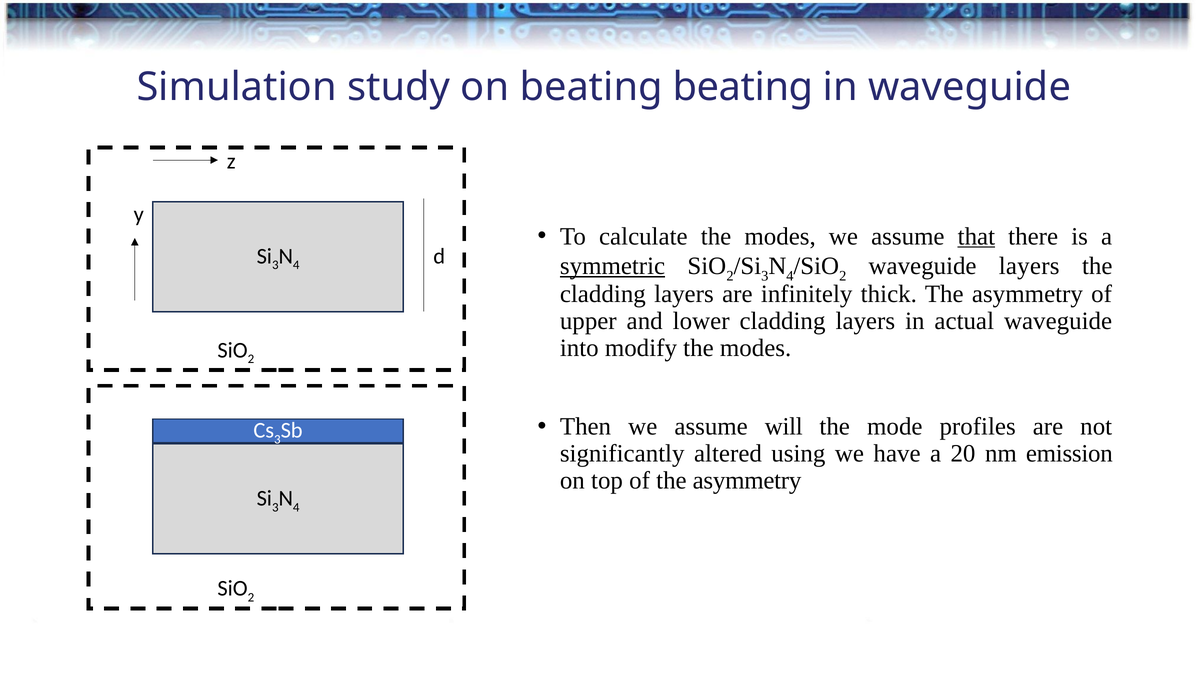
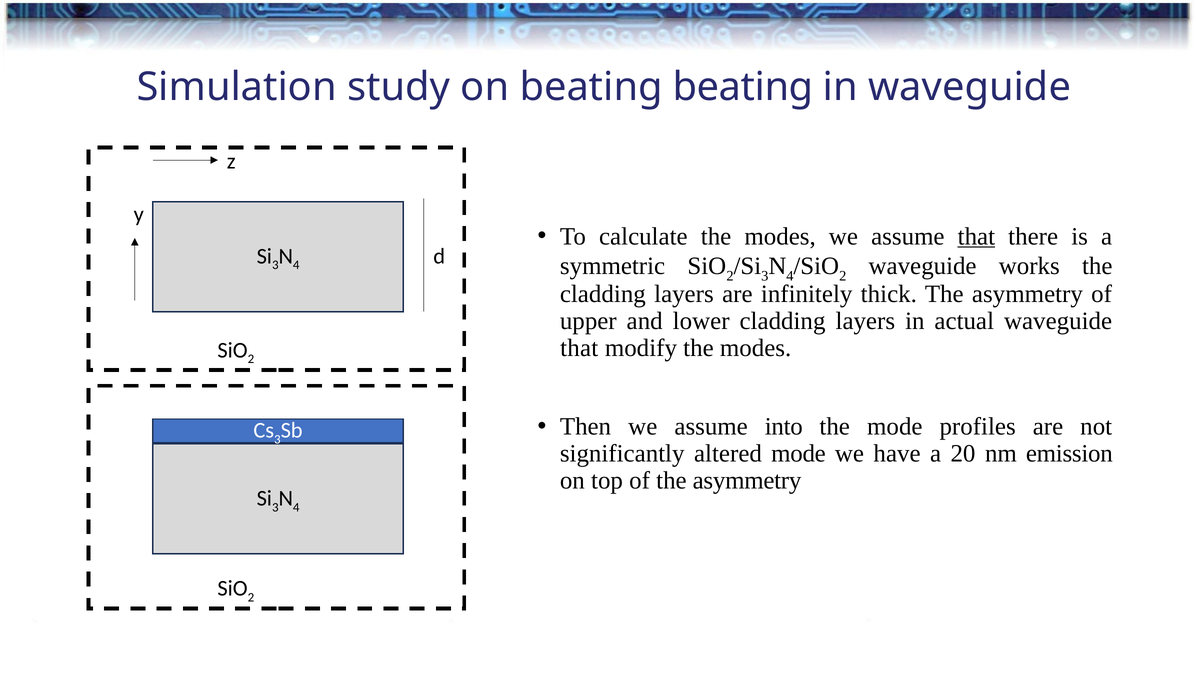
symmetric underline: present -> none (613, 266)
waveguide layers: layers -> works (1029, 266)
into: into -> that (579, 348)
will: will -> into (784, 427)
altered using: using -> mode (798, 453)
